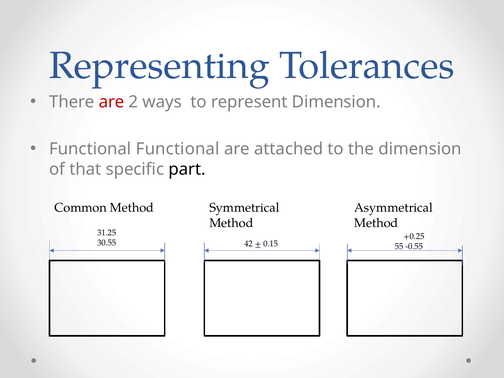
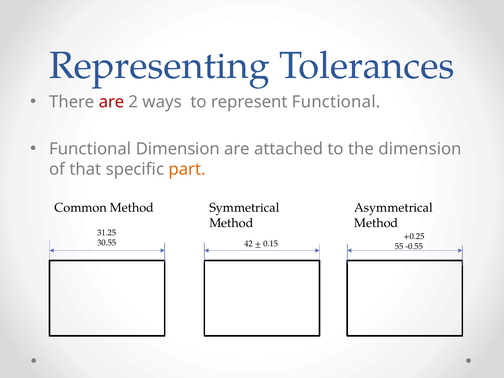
represent Dimension: Dimension -> Functional (336, 102)
Functional Functional: Functional -> Dimension (178, 149)
part colour: black -> orange (187, 169)
